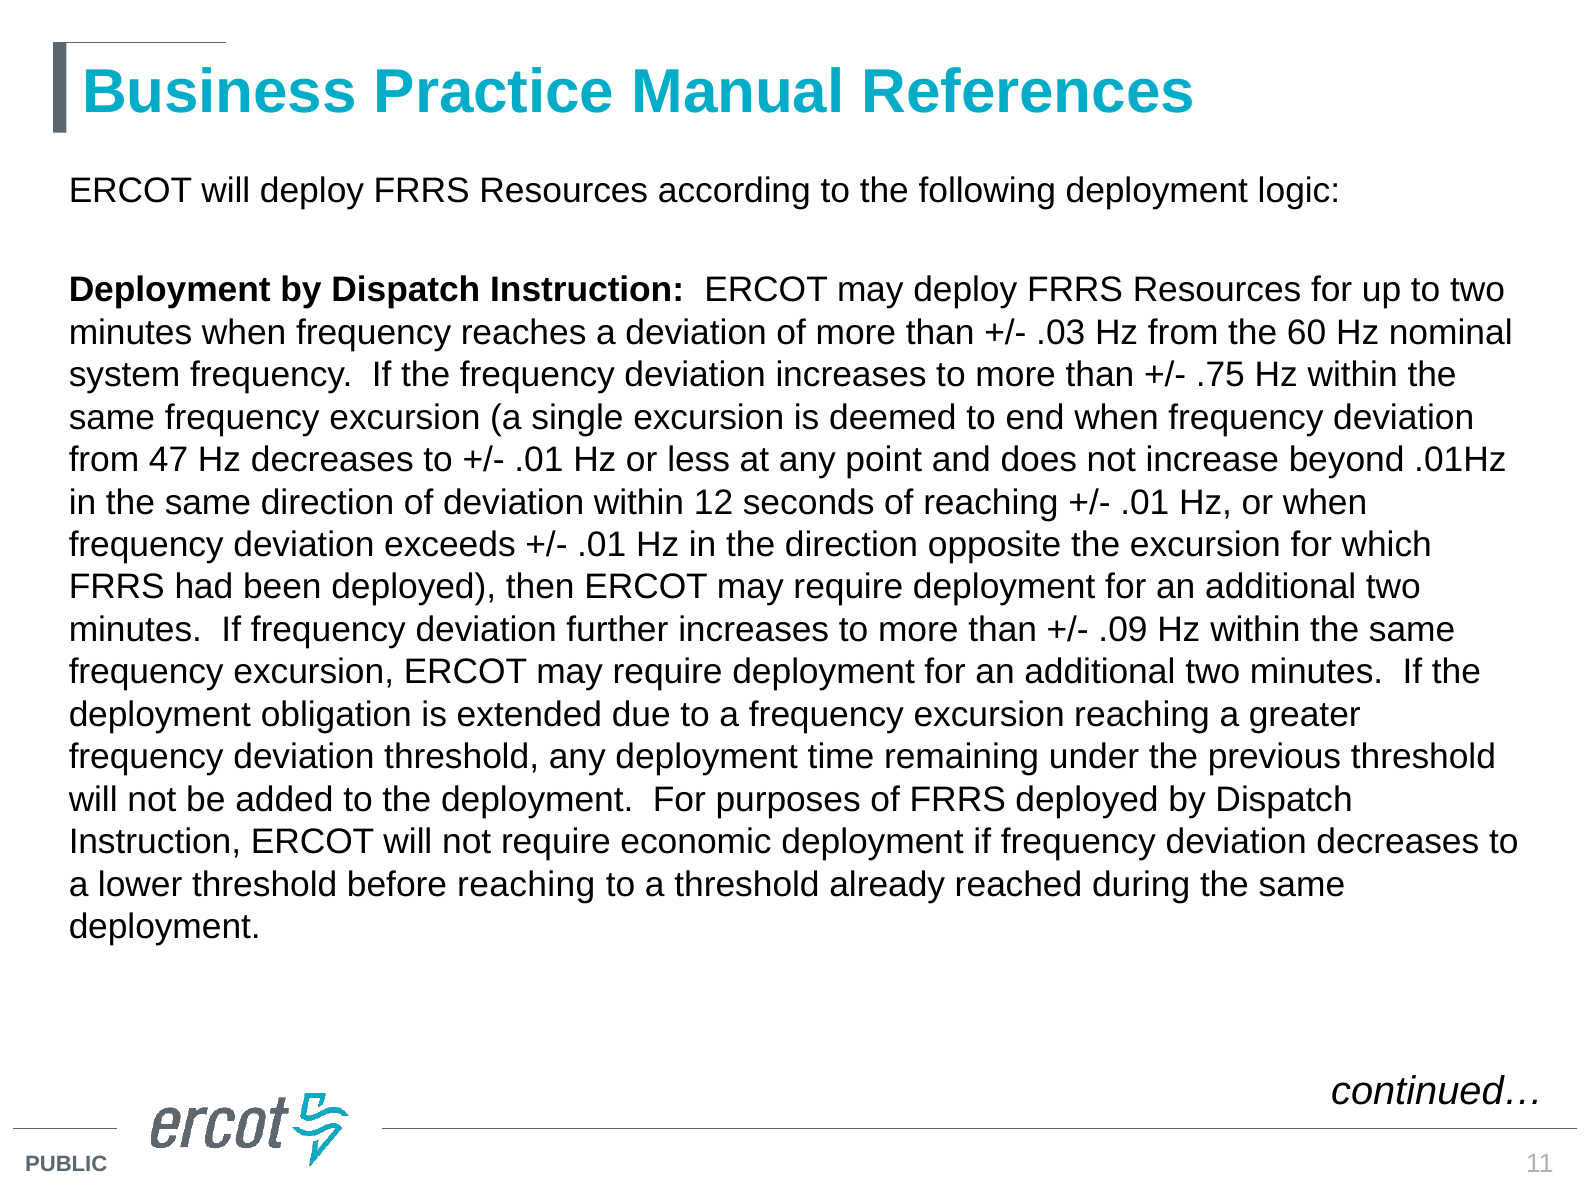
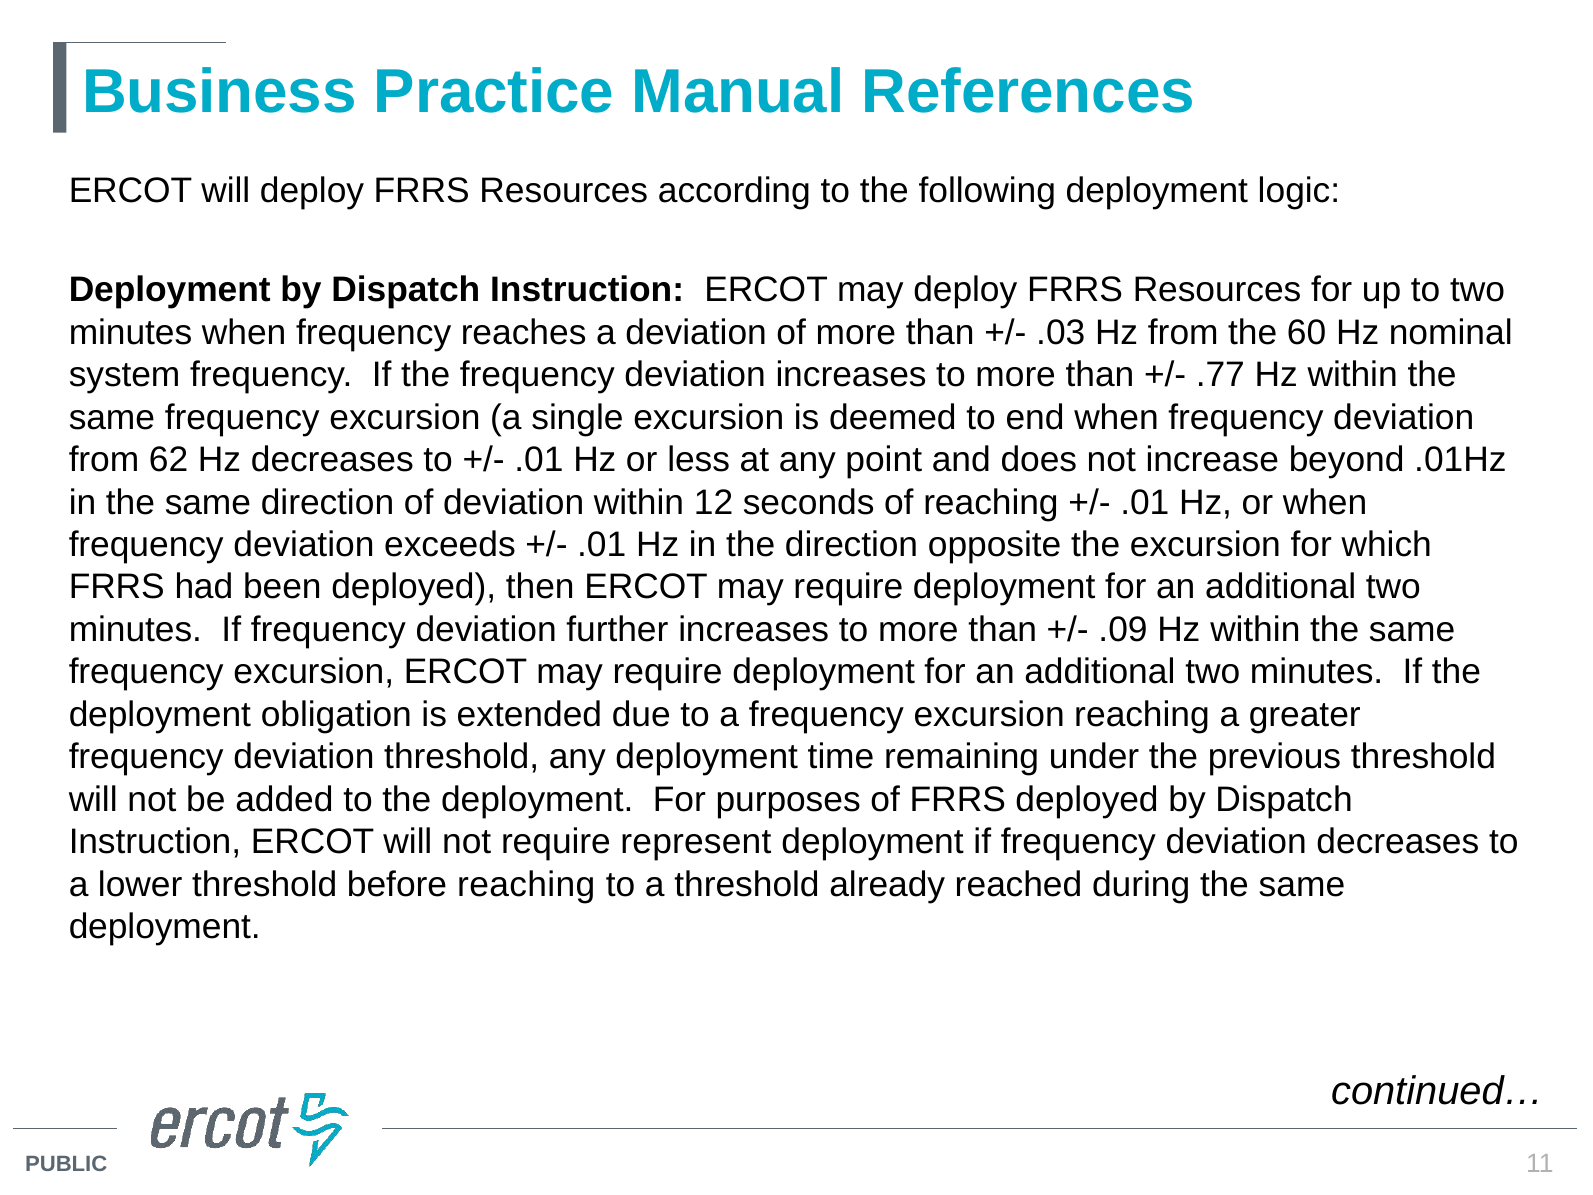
.75: .75 -> .77 (1220, 375)
47: 47 -> 62 (169, 460)
economic: economic -> represent (696, 842)
